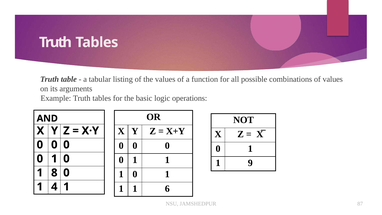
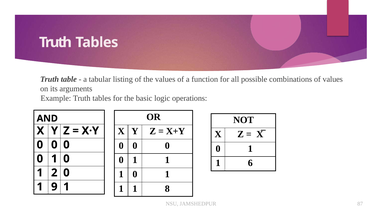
9: 9 -> 6 (250, 163)
8: 8 -> 2 (54, 173)
6: 6 -> 8 (167, 189)
4: 4 -> 9 (54, 187)
